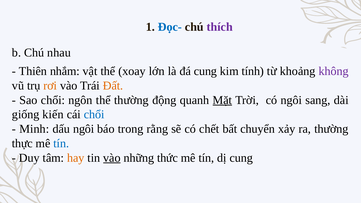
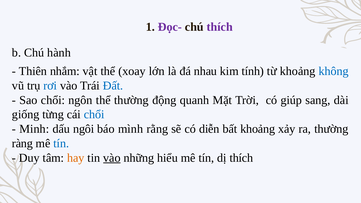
Đọc- colour: blue -> purple (170, 27)
nhau: nhau -> hành (59, 53)
đá cung: cung -> nhau (205, 71)
không colour: purple -> blue (334, 71)
rơi colour: orange -> blue (50, 86)
Đất colour: orange -> blue (113, 86)
Mặt underline: present -> none (222, 100)
có ngôi: ngôi -> giúp (291, 100)
kiến: kiến -> từng (53, 115)
trong: trong -> mình (131, 129)
chết: chết -> diễn (209, 129)
bất chuyển: chuyển -> khoảng (258, 129)
thực: thực -> ràng (22, 143)
thức: thức -> hiểu (167, 158)
dị cung: cung -> thích (241, 158)
